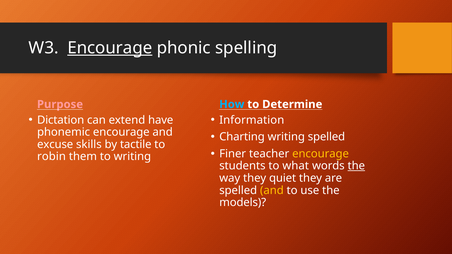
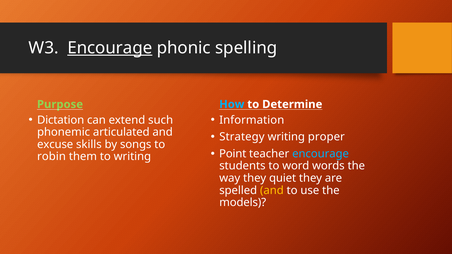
Purpose colour: pink -> light green (60, 104)
have: have -> such (161, 120)
phonemic encourage: encourage -> articulated (121, 132)
Charting: Charting -> Strategy (242, 137)
writing spelled: spelled -> proper (326, 137)
tactile: tactile -> songs (136, 144)
Finer: Finer -> Point (233, 154)
encourage colour: yellow -> light blue (321, 154)
what: what -> word (296, 166)
the underline: present -> none (356, 166)
